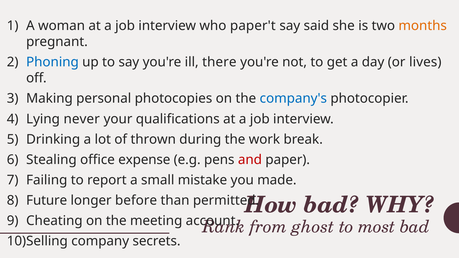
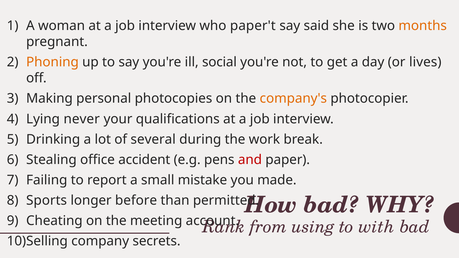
Phoning colour: blue -> orange (52, 62)
there: there -> social (219, 62)
company's colour: blue -> orange (293, 99)
thrown: thrown -> several (153, 139)
expense: expense -> accident (144, 160)
Future: Future -> Sports (47, 201)
ghost: ghost -> using (313, 227)
most: most -> with (377, 227)
